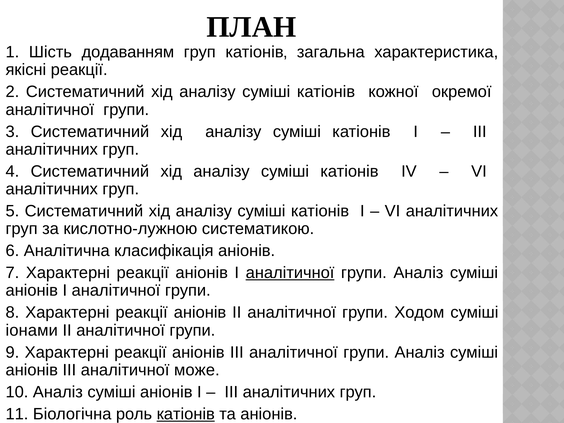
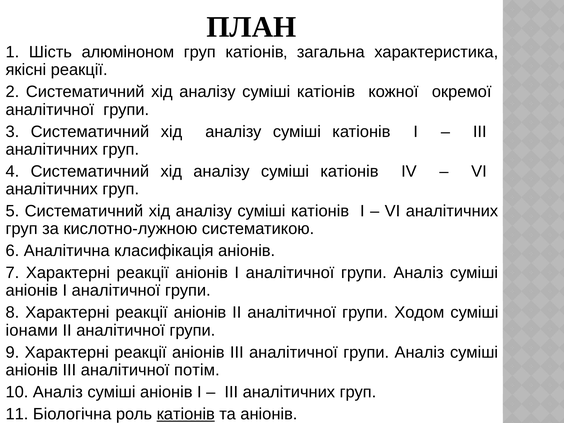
додаванням: додаванням -> алюміноном (128, 52)
аналітичної underline: present -> none (290, 273)
може: може -> потім (197, 370)
